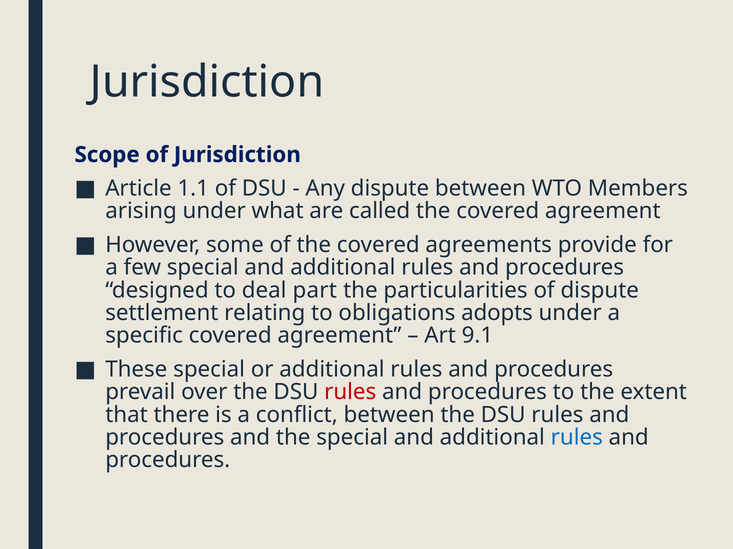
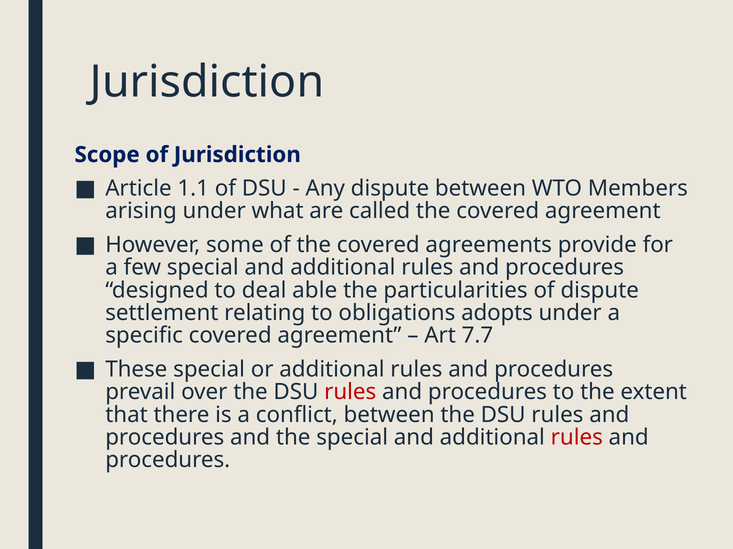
part: part -> able (315, 291)
9.1: 9.1 -> 7.7 (477, 336)
rules colour: blue -> red (577, 438)
